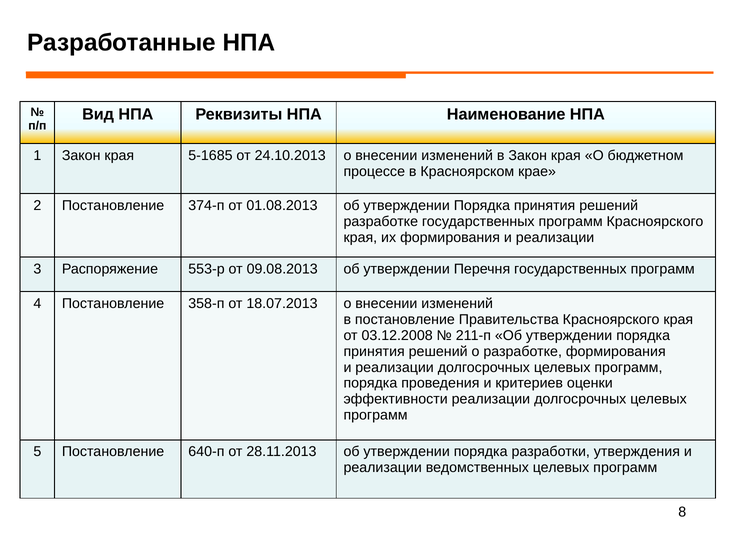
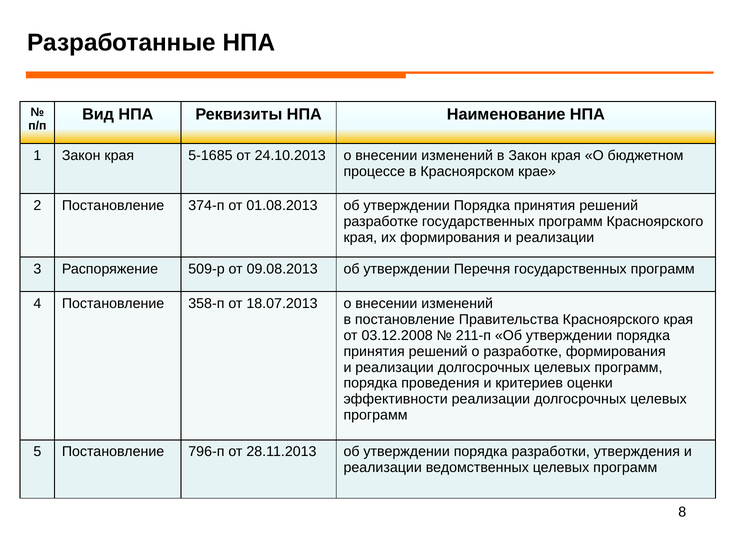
553-р: 553-р -> 509-р (206, 269)
640-п: 640-п -> 796-п (206, 451)
